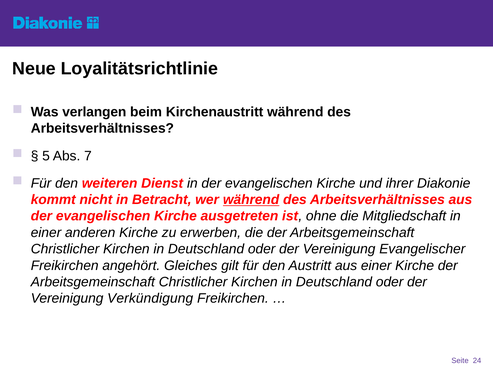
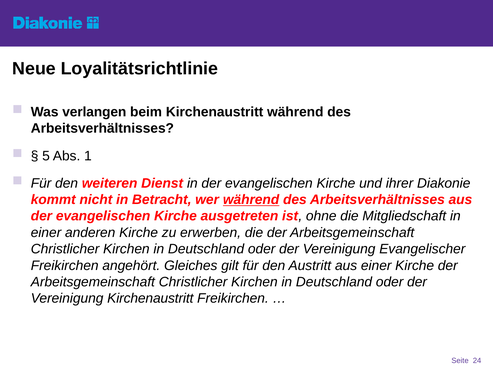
7: 7 -> 1 (88, 156)
Vereinigung Verkündigung: Verkündigung -> Kirchenaustritt (150, 298)
